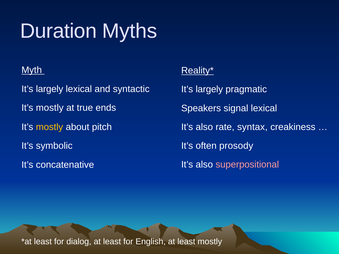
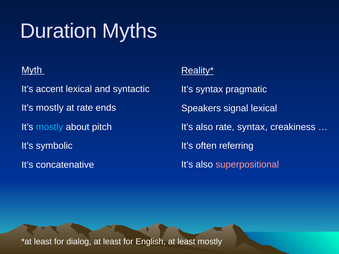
largely: largely -> accent (50, 89)
largely: largely -> syntax (209, 89)
at true: true -> rate (85, 108)
mostly colour: yellow -> light blue (50, 127)
prosody: prosody -> referring (236, 146)
